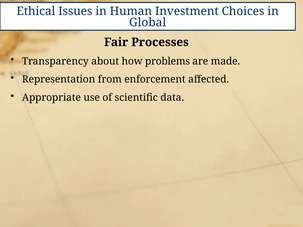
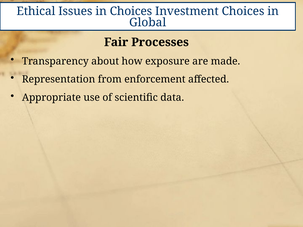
in Human: Human -> Choices (131, 11)
problems: problems -> exposure (167, 61)
